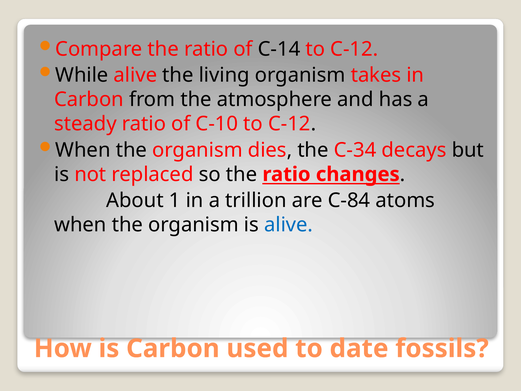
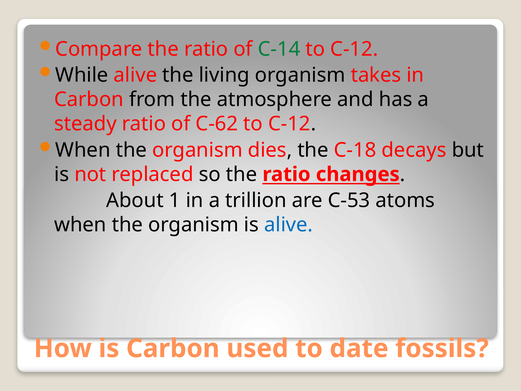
C-14 colour: black -> green (279, 49)
C-10: C-10 -> C-62 (217, 124)
C-34: C-34 -> C-18 (355, 150)
C-84: C-84 -> C-53 (349, 200)
